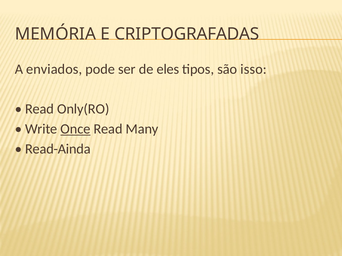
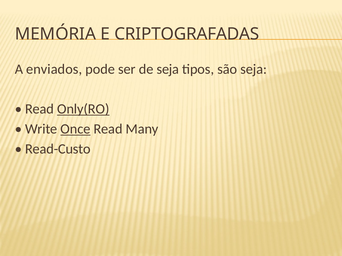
de eles: eles -> seja (168, 69)
são isso: isso -> seja (254, 69)
Only(RO underline: none -> present (83, 109)
Read-Ainda: Read-Ainda -> Read-Custo (58, 149)
